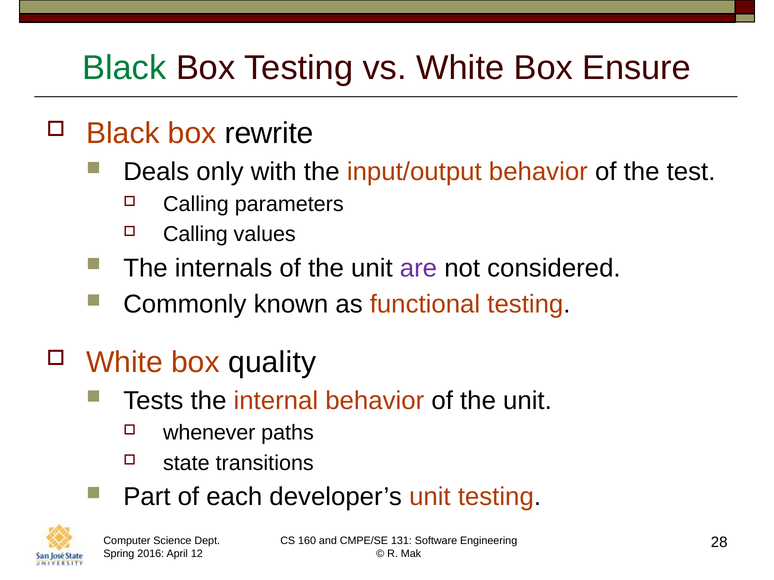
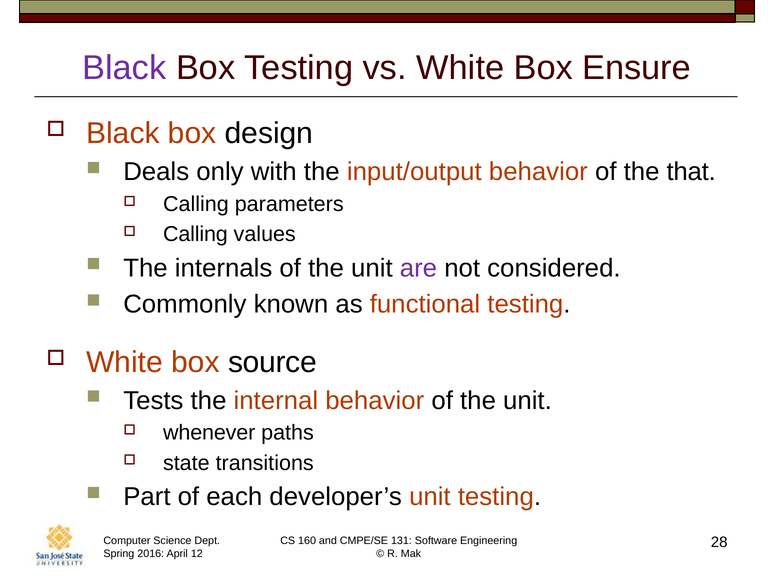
Black colour: green -> purple (124, 68)
rewrite: rewrite -> design (269, 134)
test: test -> that (691, 172)
quality: quality -> source (272, 362)
